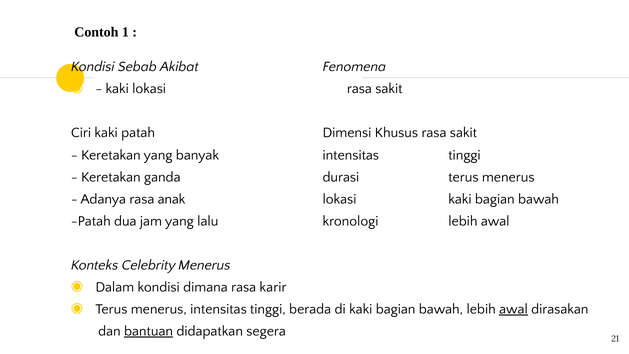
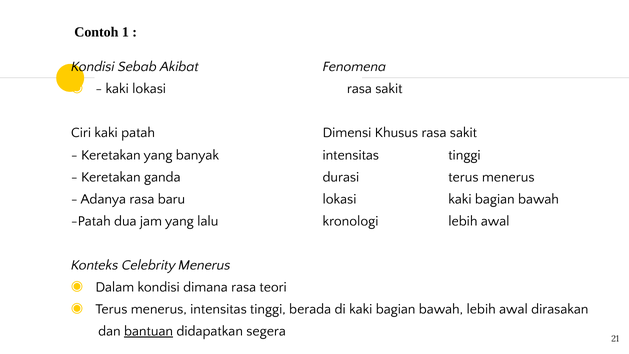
anak: anak -> baru (171, 199)
karir: karir -> teori (273, 287)
awal underline: present -> none (514, 309)
